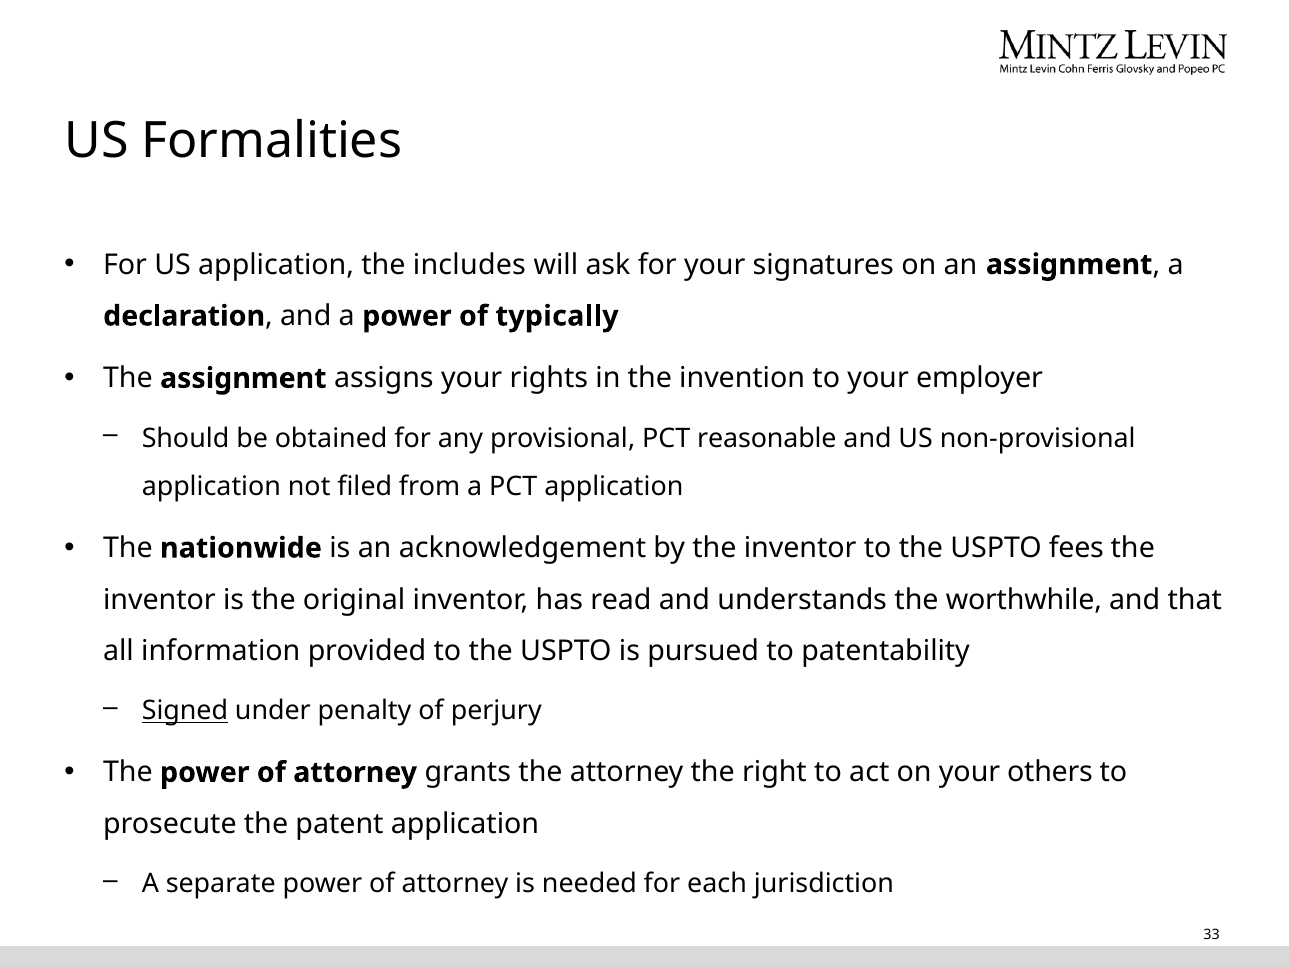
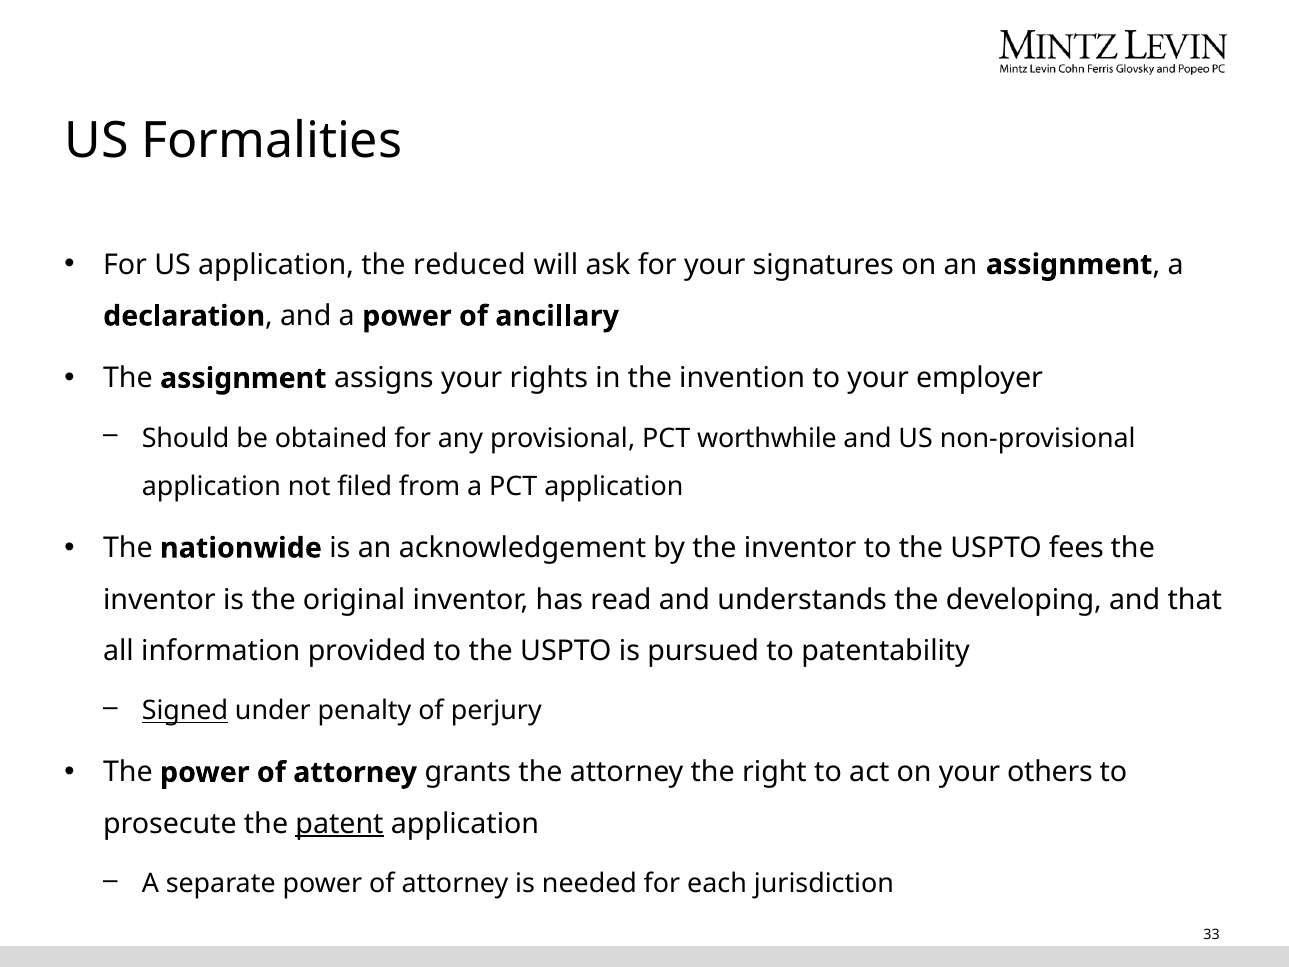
includes: includes -> reduced (469, 264)
typically: typically -> ancillary (557, 316)
reasonable: reasonable -> worthwhile (767, 438)
worthwhile: worthwhile -> developing (1024, 599)
patent underline: none -> present (339, 824)
